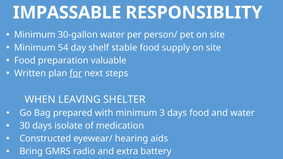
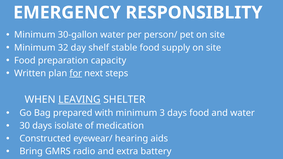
IMPASSABLE: IMPASSABLE -> EMERGENCY (67, 13)
54: 54 -> 32 (63, 48)
valuable: valuable -> capacity (109, 60)
LEAVING underline: none -> present (79, 100)
